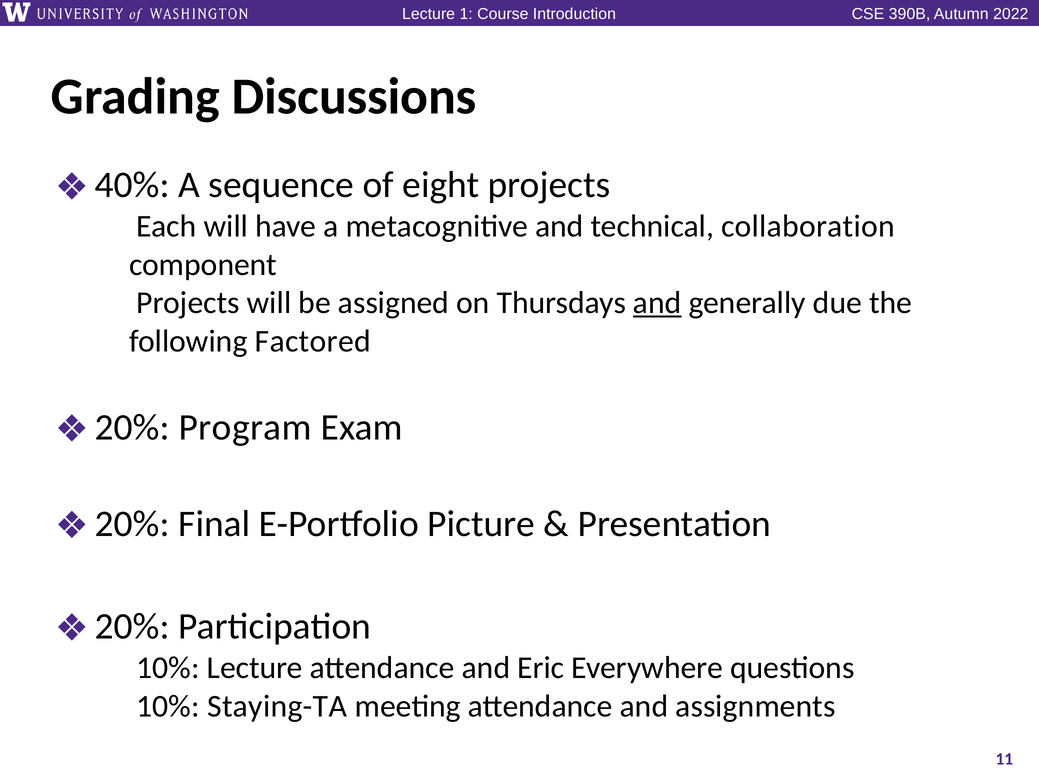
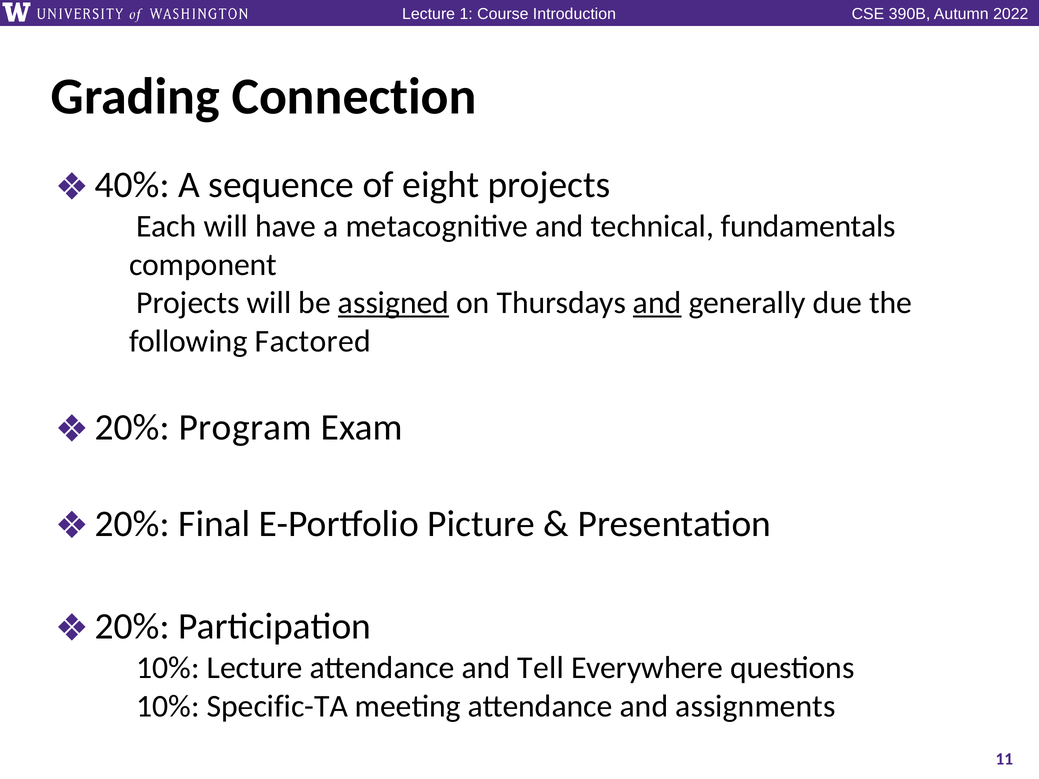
Discussions: Discussions -> Connection (354, 96)
collaboration: collaboration -> fundamentals (808, 227)
assigned underline: none -> present (394, 303)
Eric: Eric -> Tell (541, 668)
Staying-TA: Staying-TA -> Specific-TA (277, 706)
